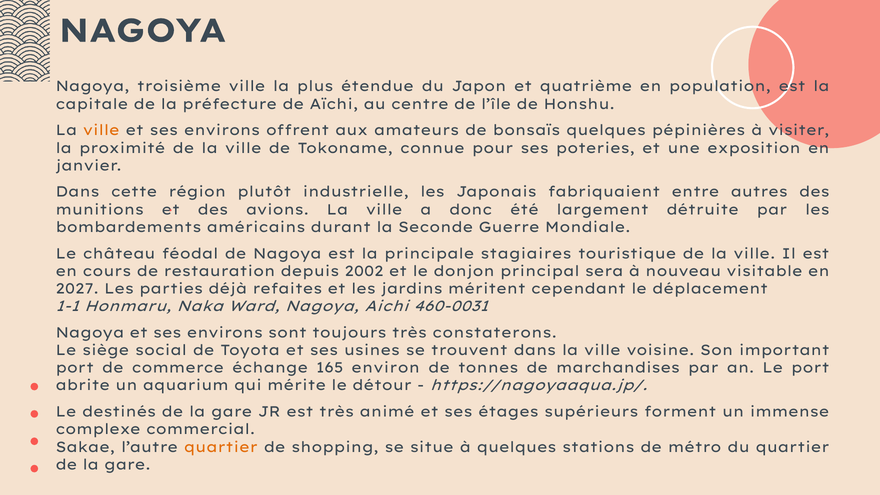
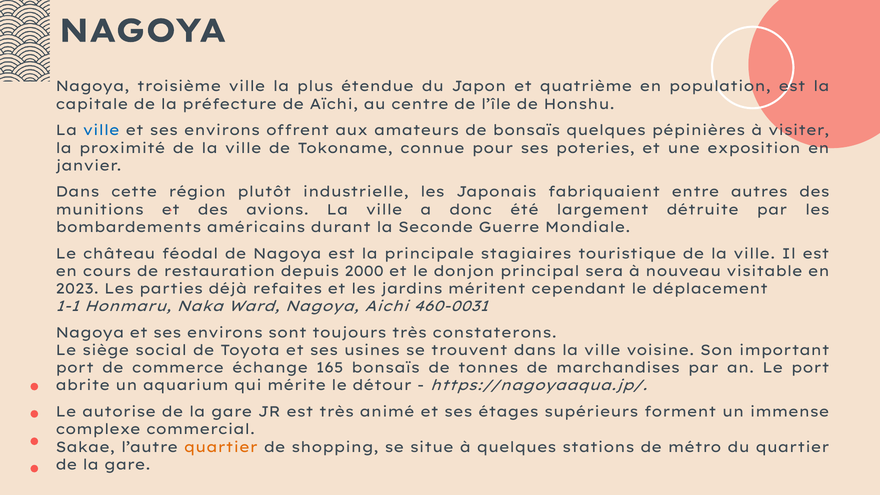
ville colour: orange -> blue (101, 131)
2002: 2002 -> 2000 (364, 271)
2027: 2027 -> 2023 (77, 289)
165 environ: environ -> bonsaïs (386, 368)
destinés: destinés -> autorise (119, 412)
